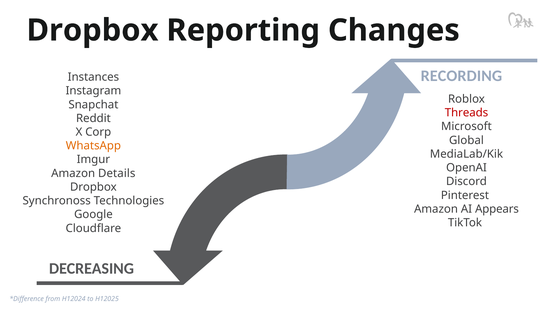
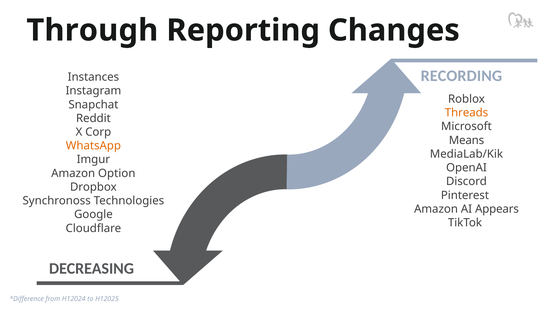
Dropbox: Dropbox -> Through (92, 30)
Threads colour: red -> orange (466, 113)
Global: Global -> Means (467, 140)
Details: Details -> Option (117, 173)
